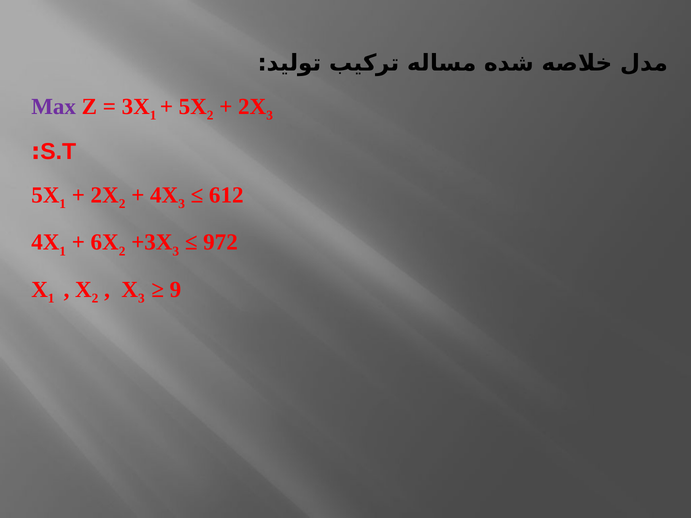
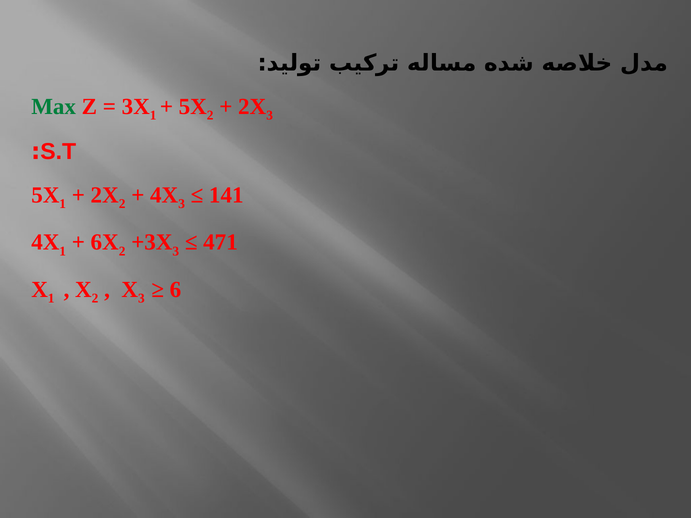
Max colour: purple -> green (54, 107)
612: 612 -> 141 (226, 195)
972: 972 -> 471 (221, 242)
9: 9 -> 6 (175, 290)
